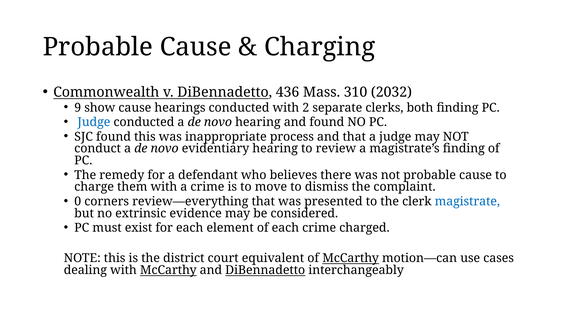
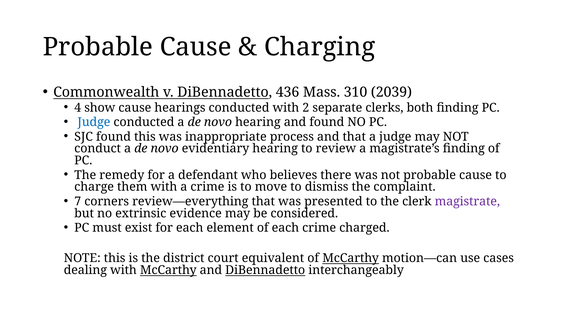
2032: 2032 -> 2039 (391, 92)
9: 9 -> 4 (78, 108)
0: 0 -> 7 (78, 202)
magistrate colour: blue -> purple (467, 202)
